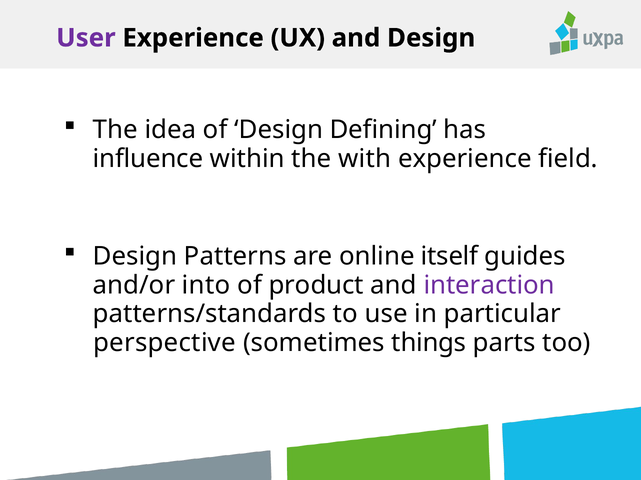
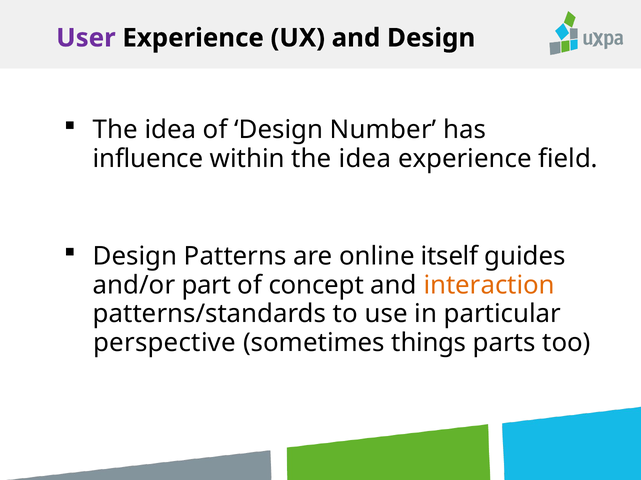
Defining: Defining -> Number (383, 130)
within the with: with -> idea (365, 159)
into: into -> part (206, 285)
product: product -> concept (316, 285)
interaction colour: purple -> orange (489, 285)
